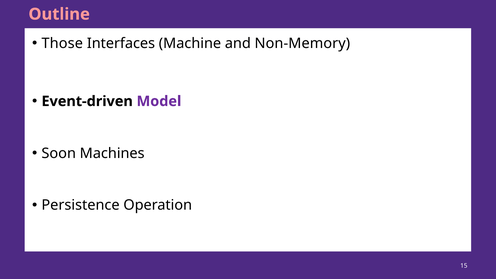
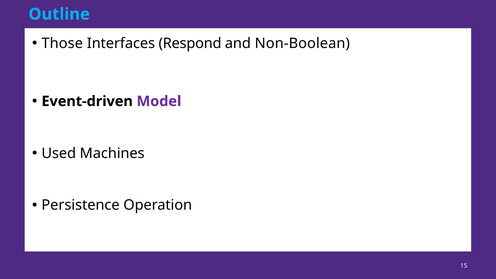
Outline colour: pink -> light blue (59, 14)
Machine: Machine -> Respond (190, 43)
Non-Memory: Non-Memory -> Non-Boolean (302, 43)
Soon: Soon -> Used (59, 153)
